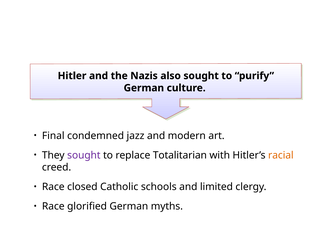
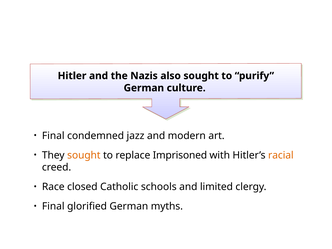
sought colour: purple -> orange (84, 155)
Totalitarian: Totalitarian -> Imprisoned (180, 155)
Race: Race -> Final (53, 206)
